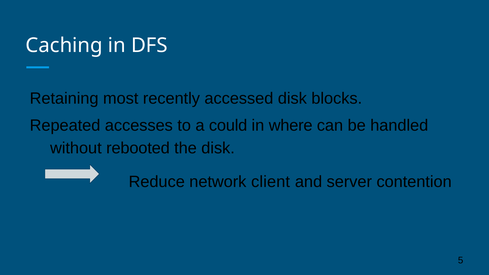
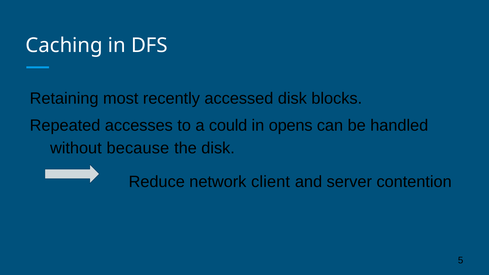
where: where -> opens (291, 126)
rebooted: rebooted -> because (138, 148)
